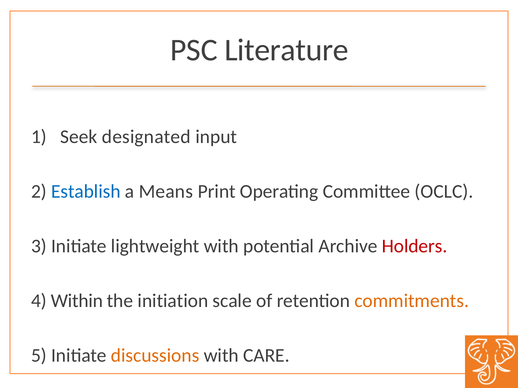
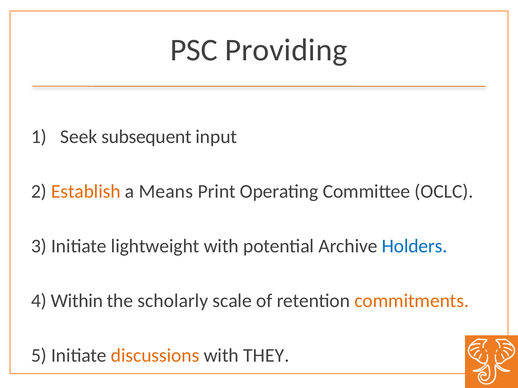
Literature: Literature -> Providing (286, 50)
designated: designated -> subsequent (146, 137)
Establish colour: blue -> orange (86, 192)
Holders colour: red -> blue (415, 247)
initiation: initiation -> scholarly (173, 301)
CARE: CARE -> THEY (266, 356)
